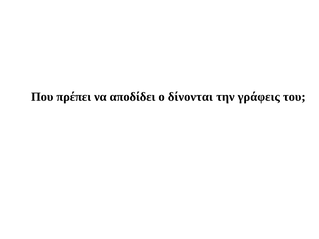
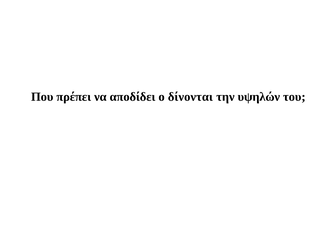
γράφεις: γράφεις -> υψηλών (259, 97)
